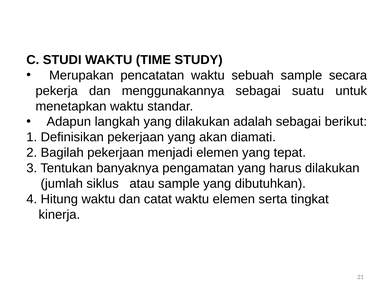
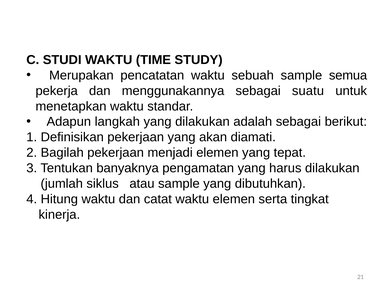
secara: secara -> semua (348, 75)
